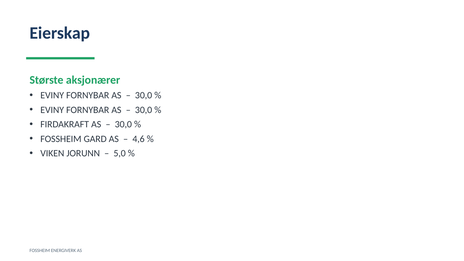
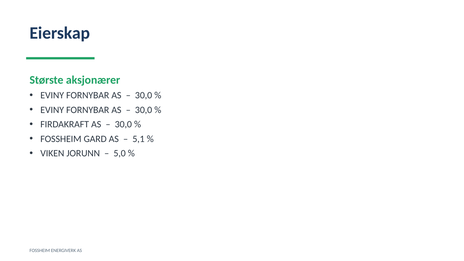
4,6: 4,6 -> 5,1 (139, 139)
